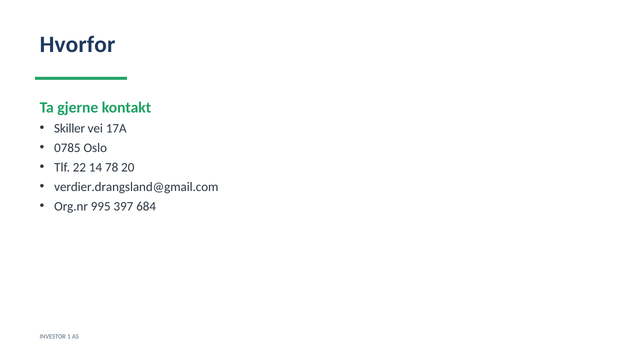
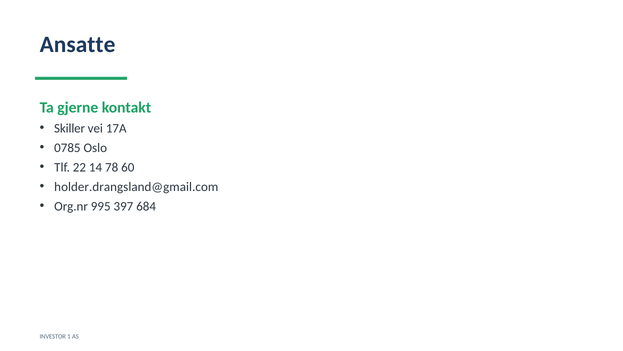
Hvorfor: Hvorfor -> Ansatte (78, 44)
20: 20 -> 60 (128, 167)
verdier.drangsland@gmail.com: verdier.drangsland@gmail.com -> holder.drangsland@gmail.com (136, 187)
